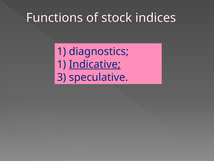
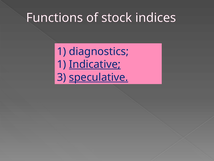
speculative underline: none -> present (99, 77)
